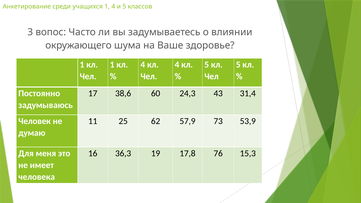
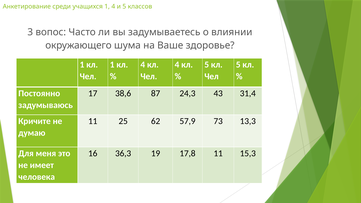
60: 60 -> 87 (156, 93)
Человек: Человек -> Кричите (35, 121)
53,9: 53,9 -> 13,3 (248, 121)
17,8 76: 76 -> 11 (218, 153)
